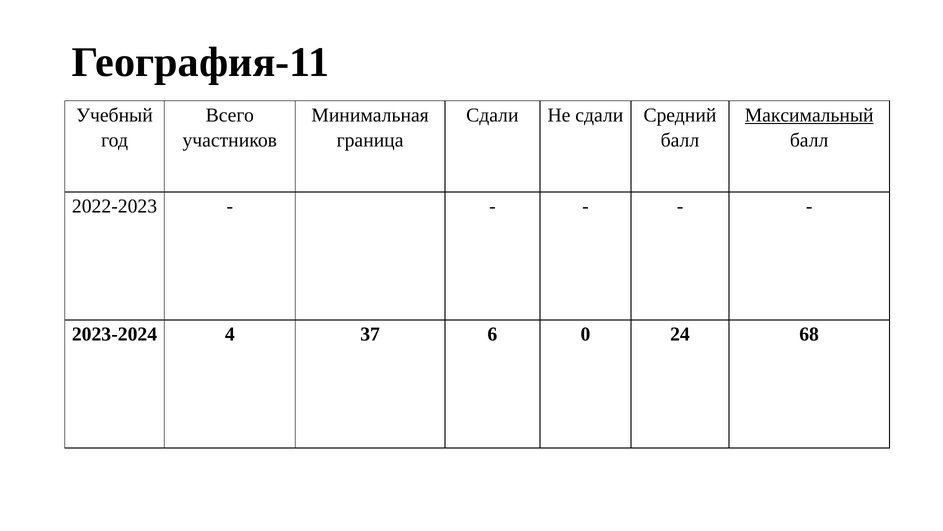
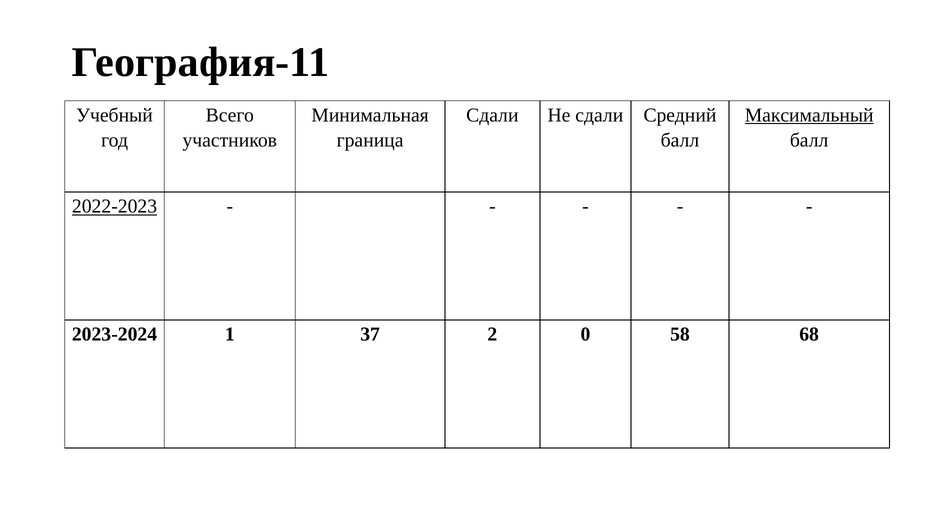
2022-2023 underline: none -> present (115, 206)
4: 4 -> 1 (230, 334)
6: 6 -> 2 (492, 334)
24: 24 -> 58 (680, 334)
